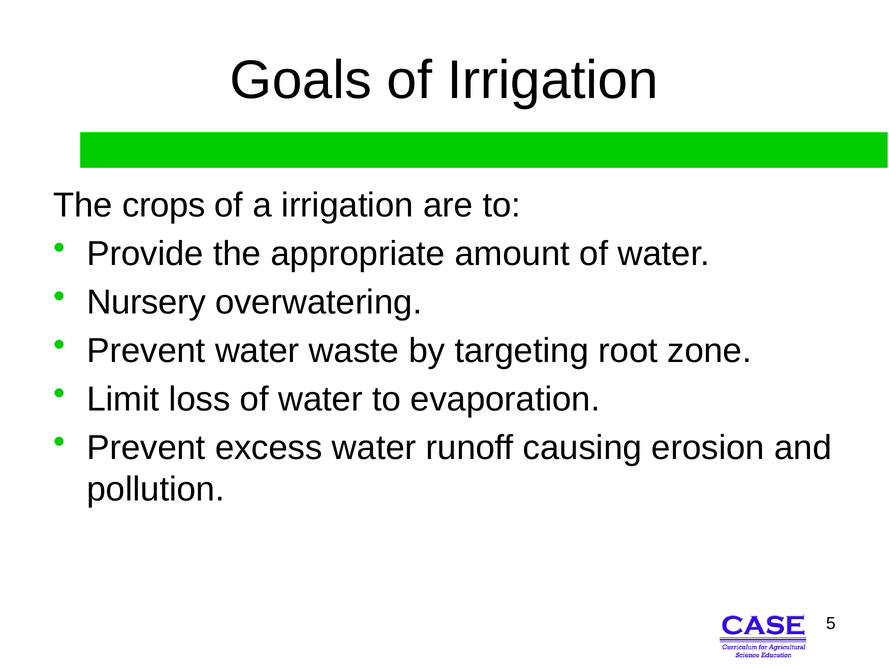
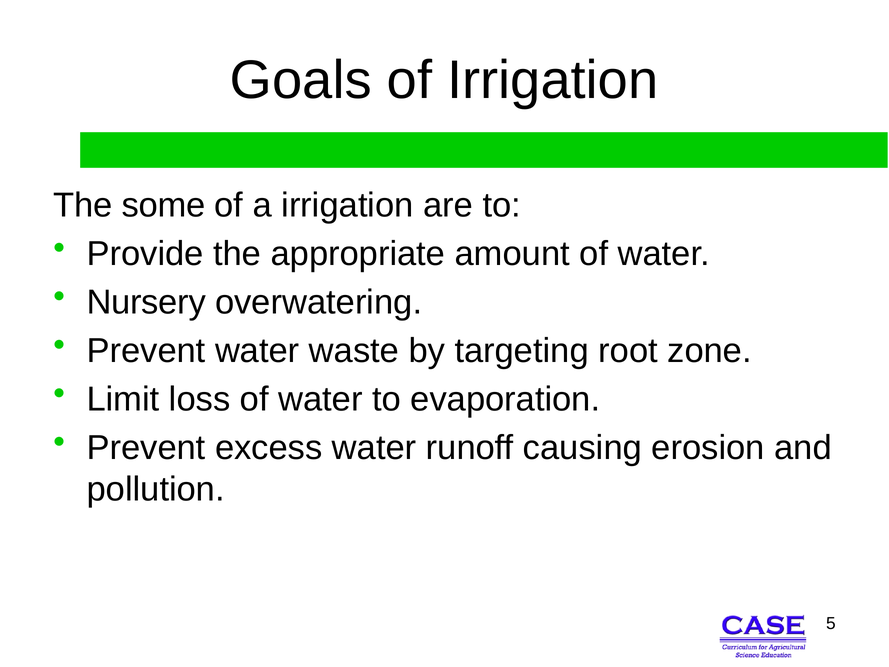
crops: crops -> some (164, 205)
